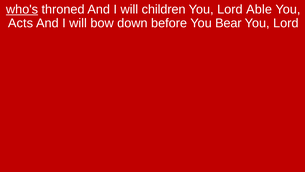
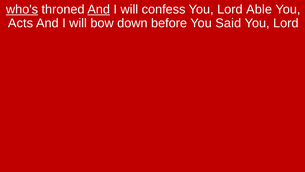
And underline: none -> present (99, 9)
children: children -> confess (164, 9)
Bear: Bear -> Said (228, 23)
